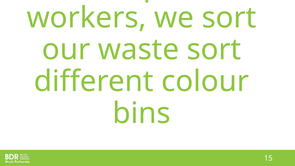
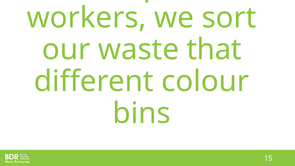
waste sort: sort -> that (214, 50)
